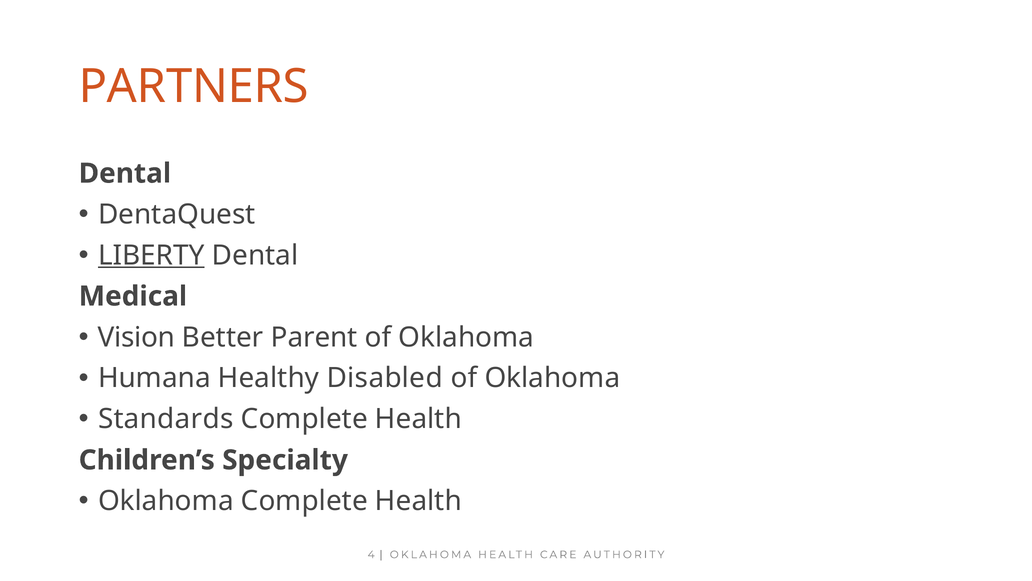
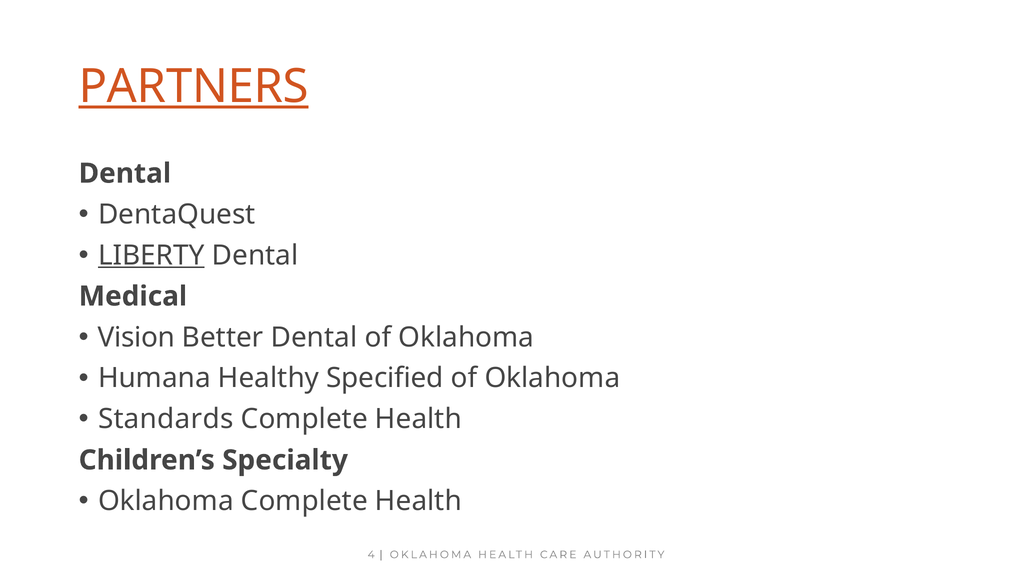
PARTNERS underline: none -> present (194, 87)
Better Parent: Parent -> Dental (314, 337)
Disabled: Disabled -> Specified (385, 378)
